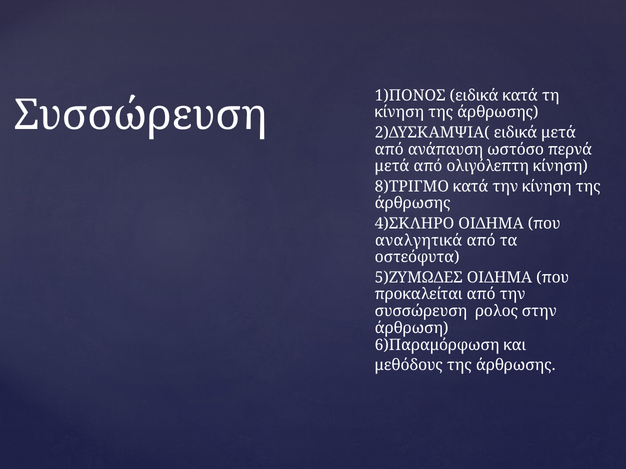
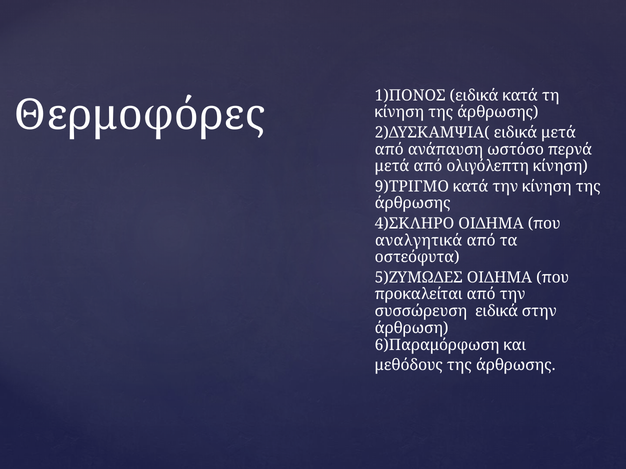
Συσσώρευση: Συσσώρευση -> Θερμοφόρες (140, 115)
8)ΤΡΙΓΜΟ: 8)ΤΡΙΓΜΟ -> 9)ΤΡΙΓΜΟ (412, 187)
συσσώρευση ρολος: ρολος -> ειδικά (497, 312)
